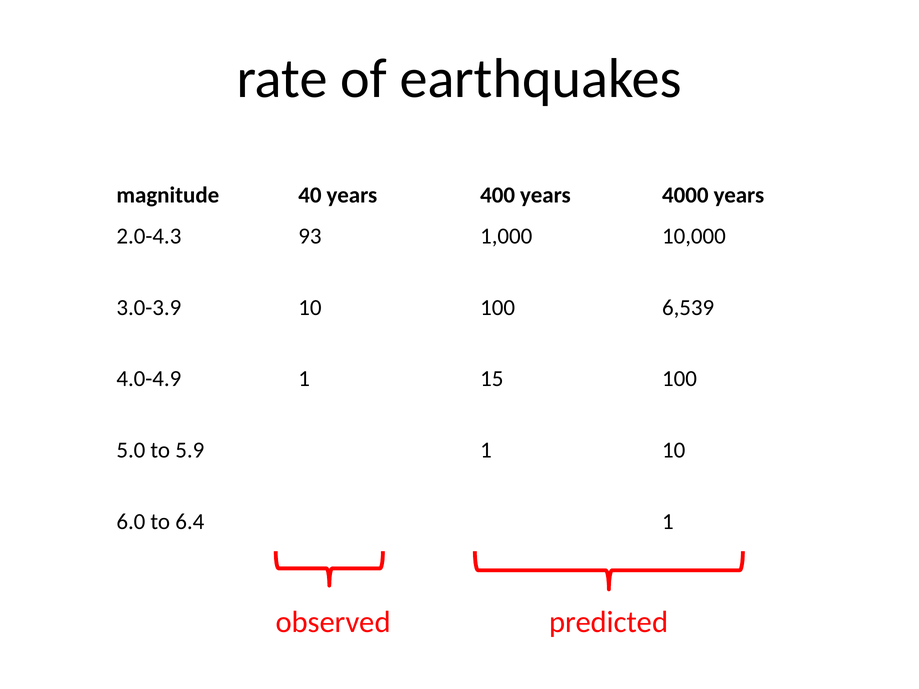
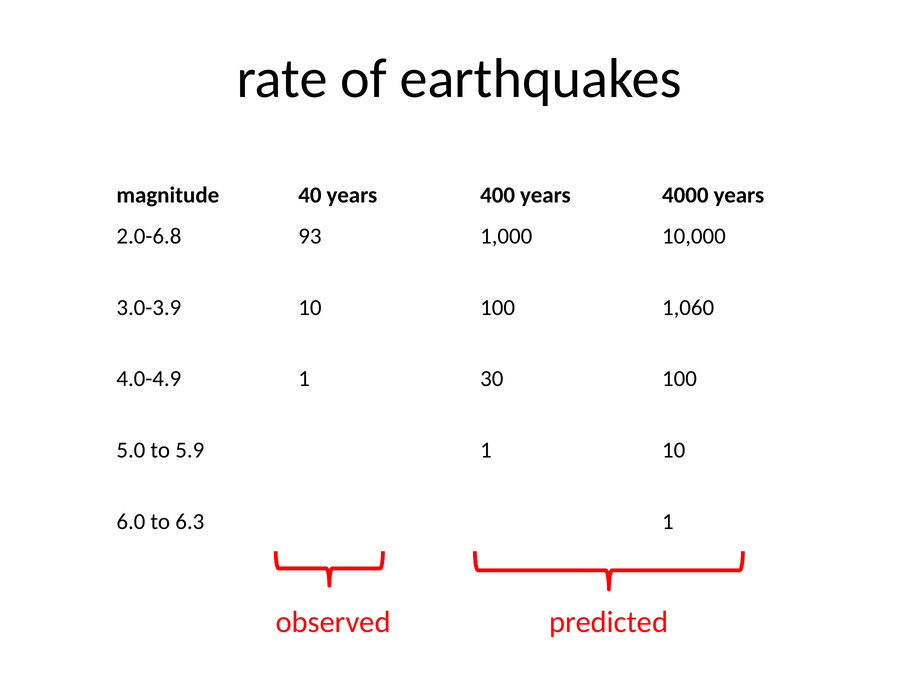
2.0-4.3: 2.0-4.3 -> 2.0-6.8 (149, 236)
6,539: 6,539 -> 1,060 (688, 308)
15: 15 -> 30 (492, 379)
6.4: 6.4 -> 6.3 (190, 522)
